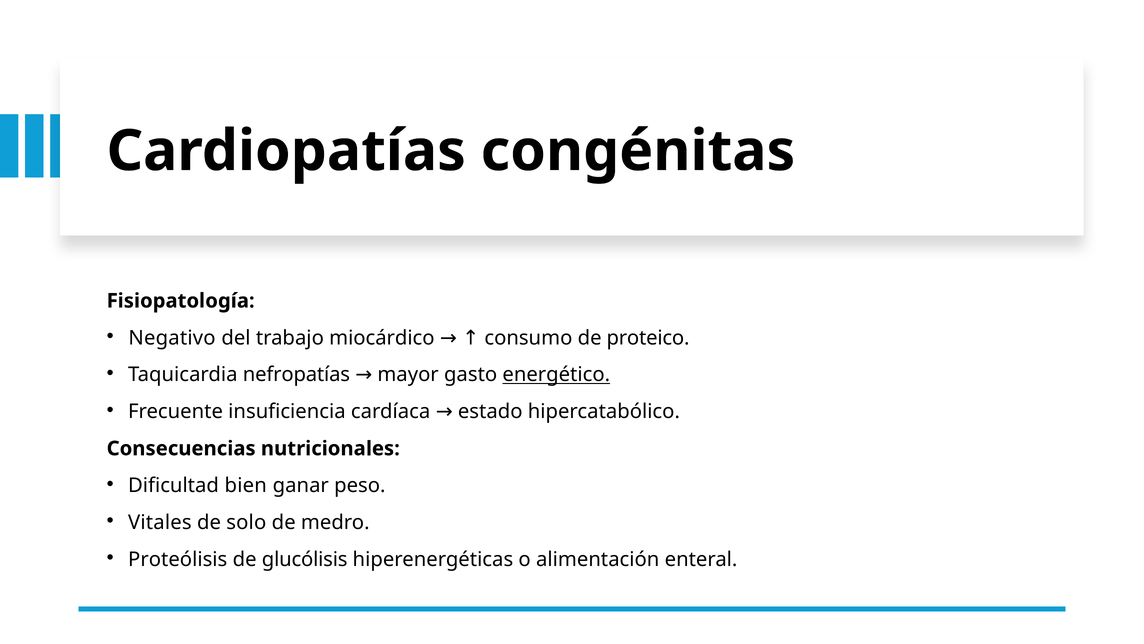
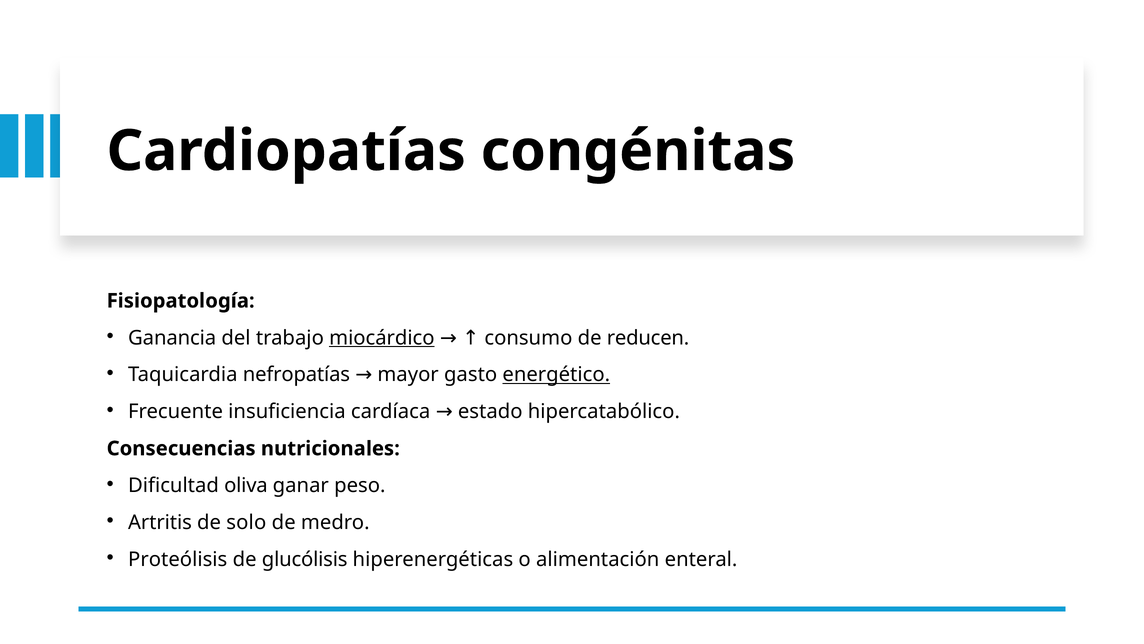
Negativo: Negativo -> Ganancia (172, 338)
miocárdico underline: none -> present (382, 338)
proteico: proteico -> reducen (648, 338)
bien: bien -> oliva (246, 485)
Vitales: Vitales -> Artritis (160, 522)
